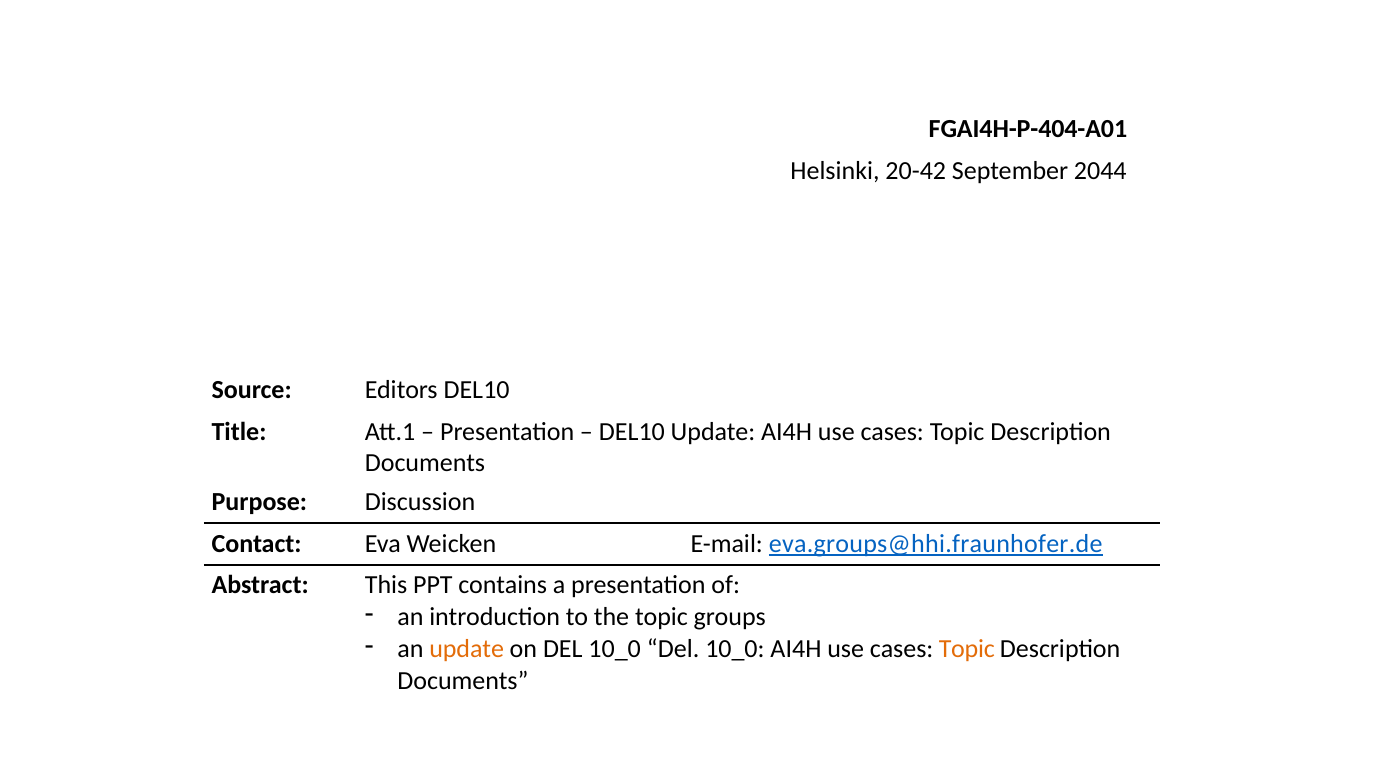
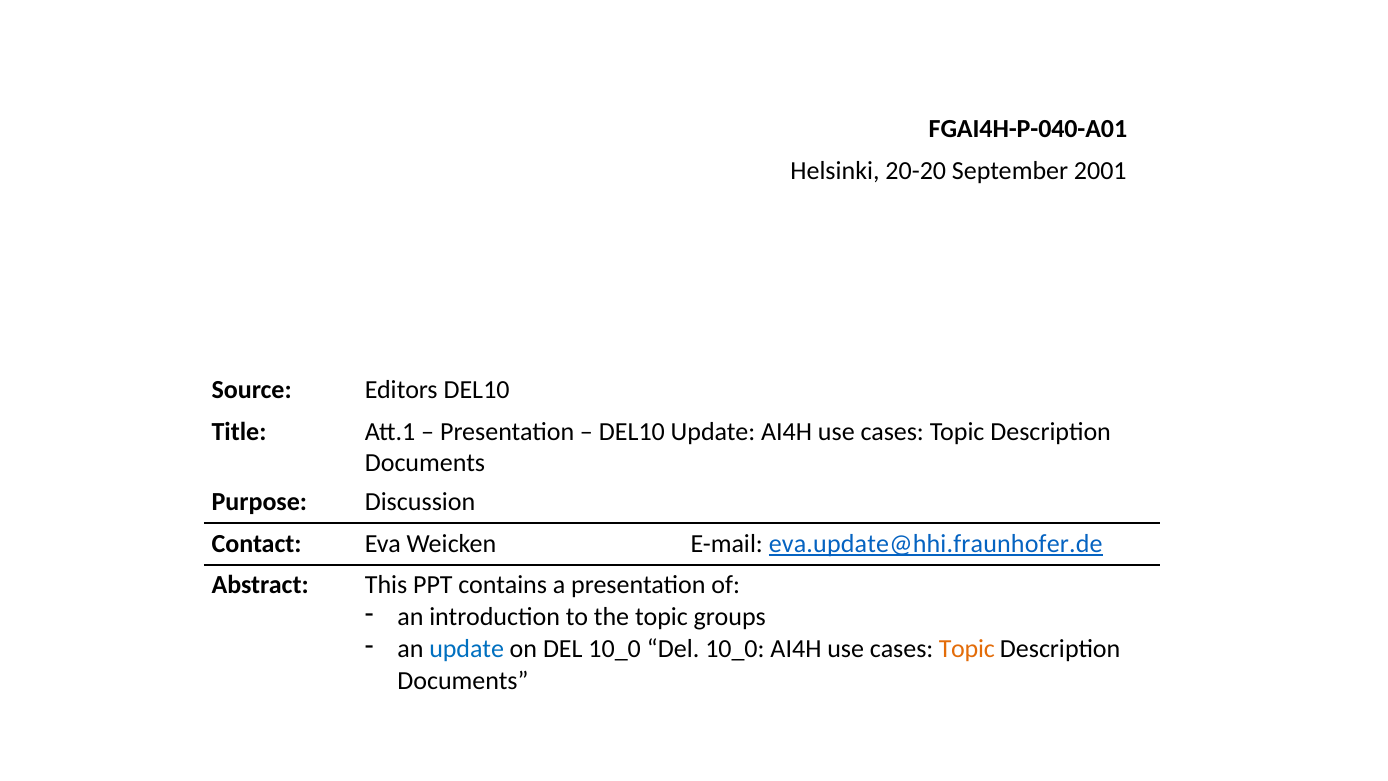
FGAI4H-P-404-A01: FGAI4H-P-404-A01 -> FGAI4H-P-040-A01 (1028, 129)
20-42: 20-42 -> 20-20 (916, 171)
2044: 2044 -> 2001 (1100, 171)
eva.groups@hhi.fraunhofer.de: eva.groups@hhi.fraunhofer.de -> eva.update@hhi.fraunhofer.de (936, 543)
update colour: orange -> blue (467, 649)
